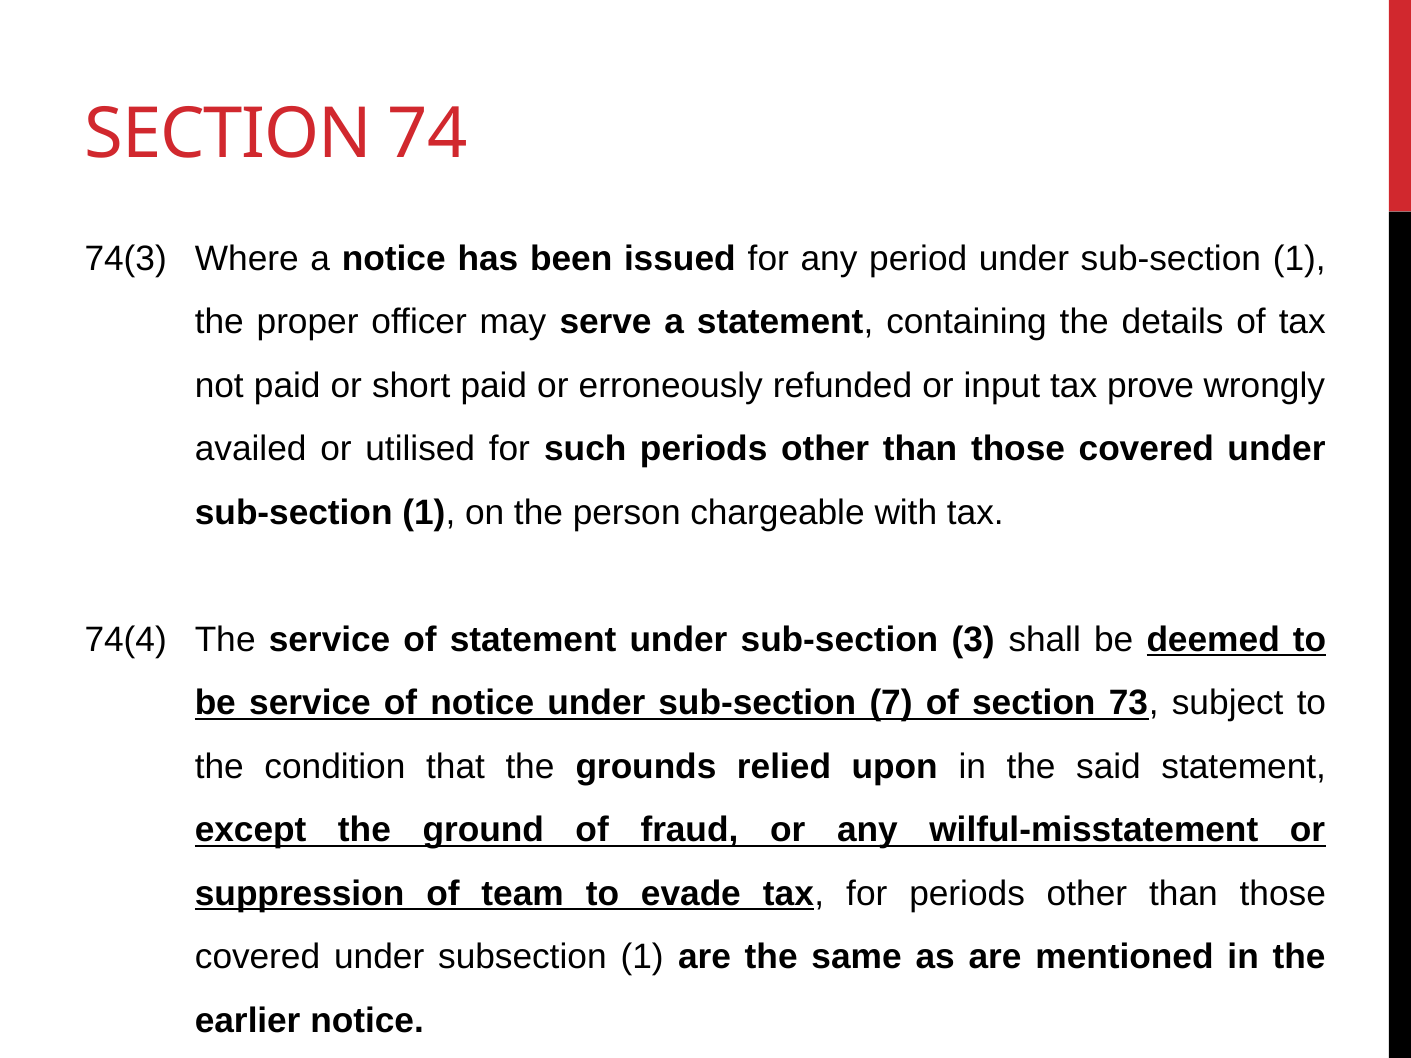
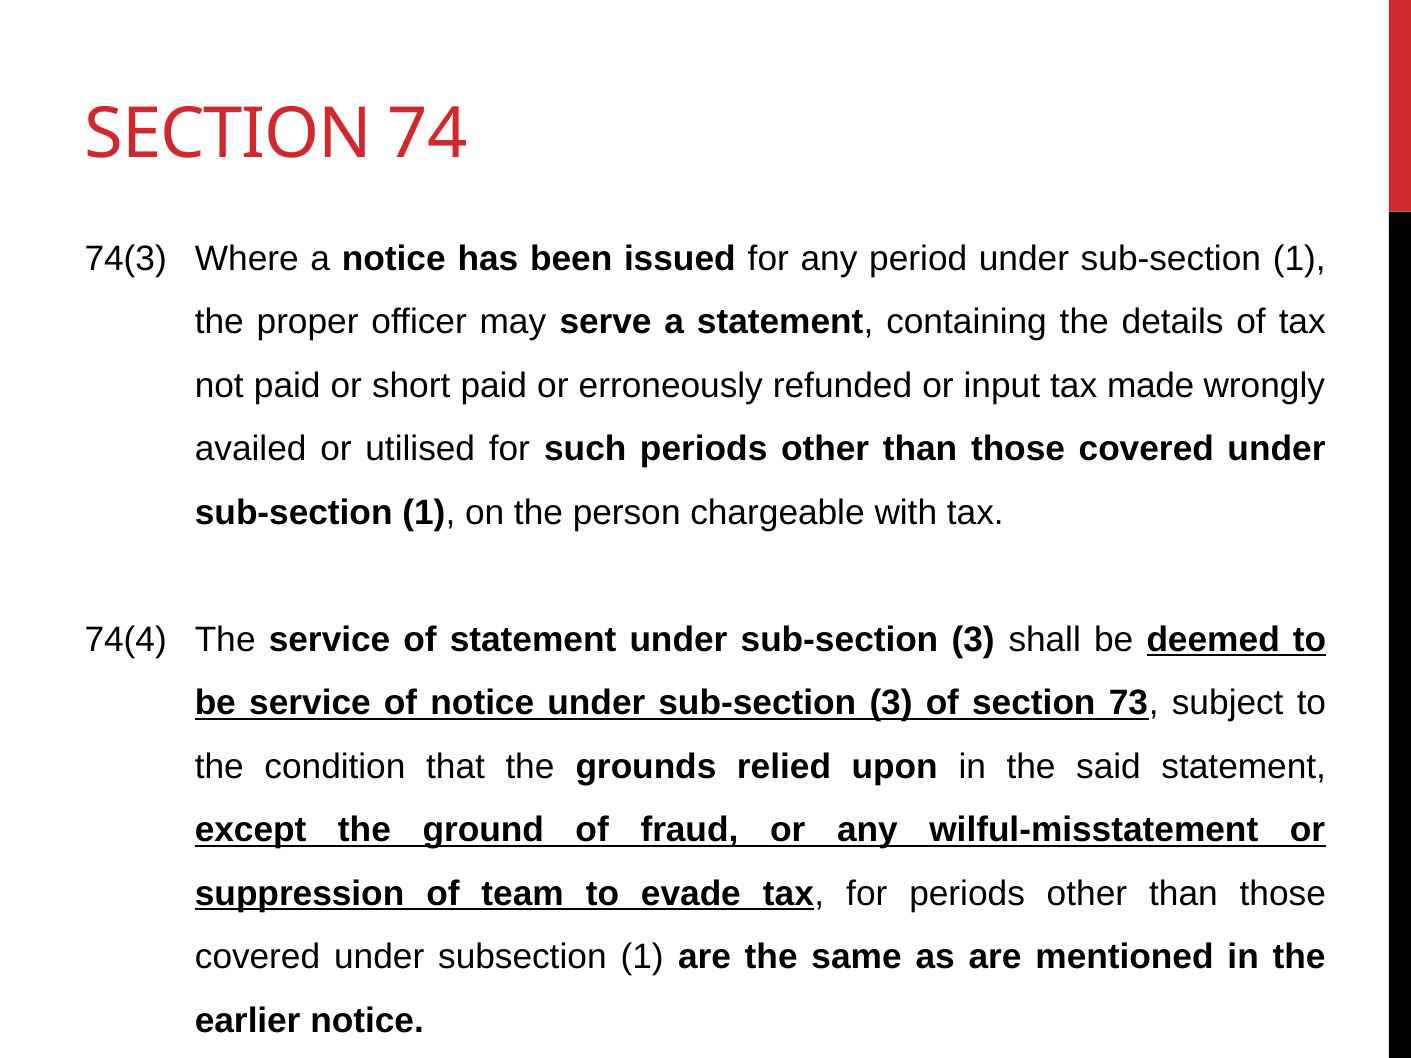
prove: prove -> made (1151, 386)
notice under sub-section 7: 7 -> 3 (891, 703)
